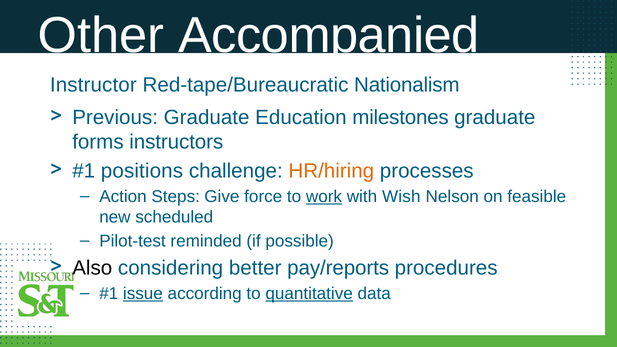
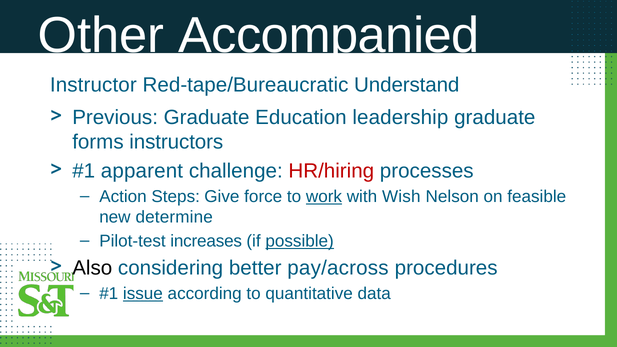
Nationalism: Nationalism -> Understand (407, 85)
milestones: milestones -> leadership (400, 117)
positions: positions -> apparent (142, 171)
HR/hiring colour: orange -> red (331, 171)
scheduled: scheduled -> determine (174, 217)
reminded: reminded -> increases (206, 241)
possible underline: none -> present (300, 241)
pay/reports: pay/reports -> pay/across (338, 268)
quantitative underline: present -> none (309, 294)
